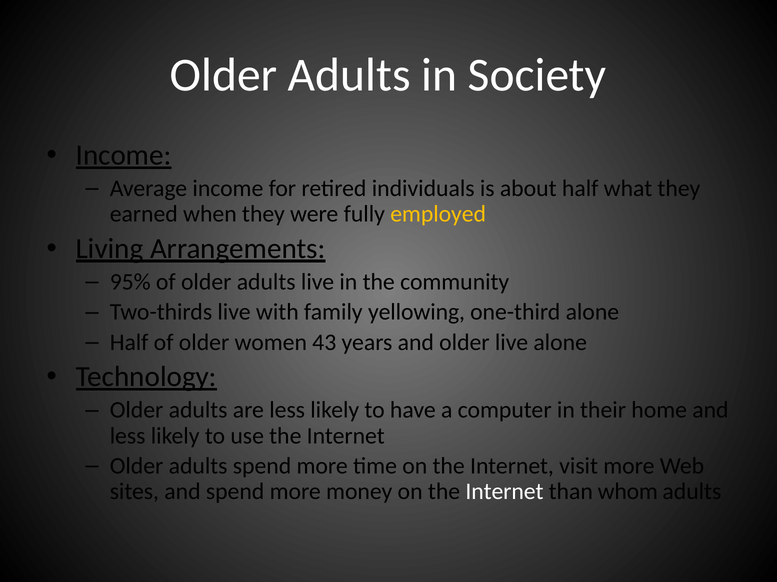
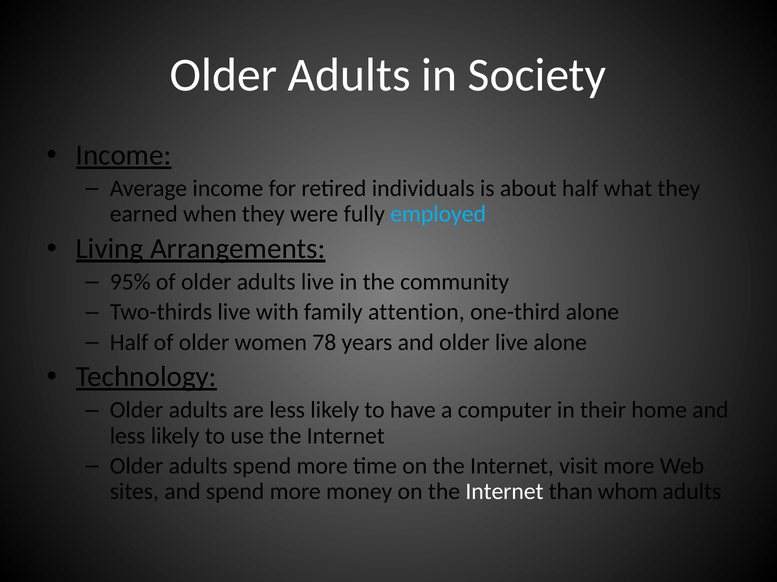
employed colour: yellow -> light blue (438, 214)
yellowing: yellowing -> attention (416, 313)
43: 43 -> 78 (324, 343)
